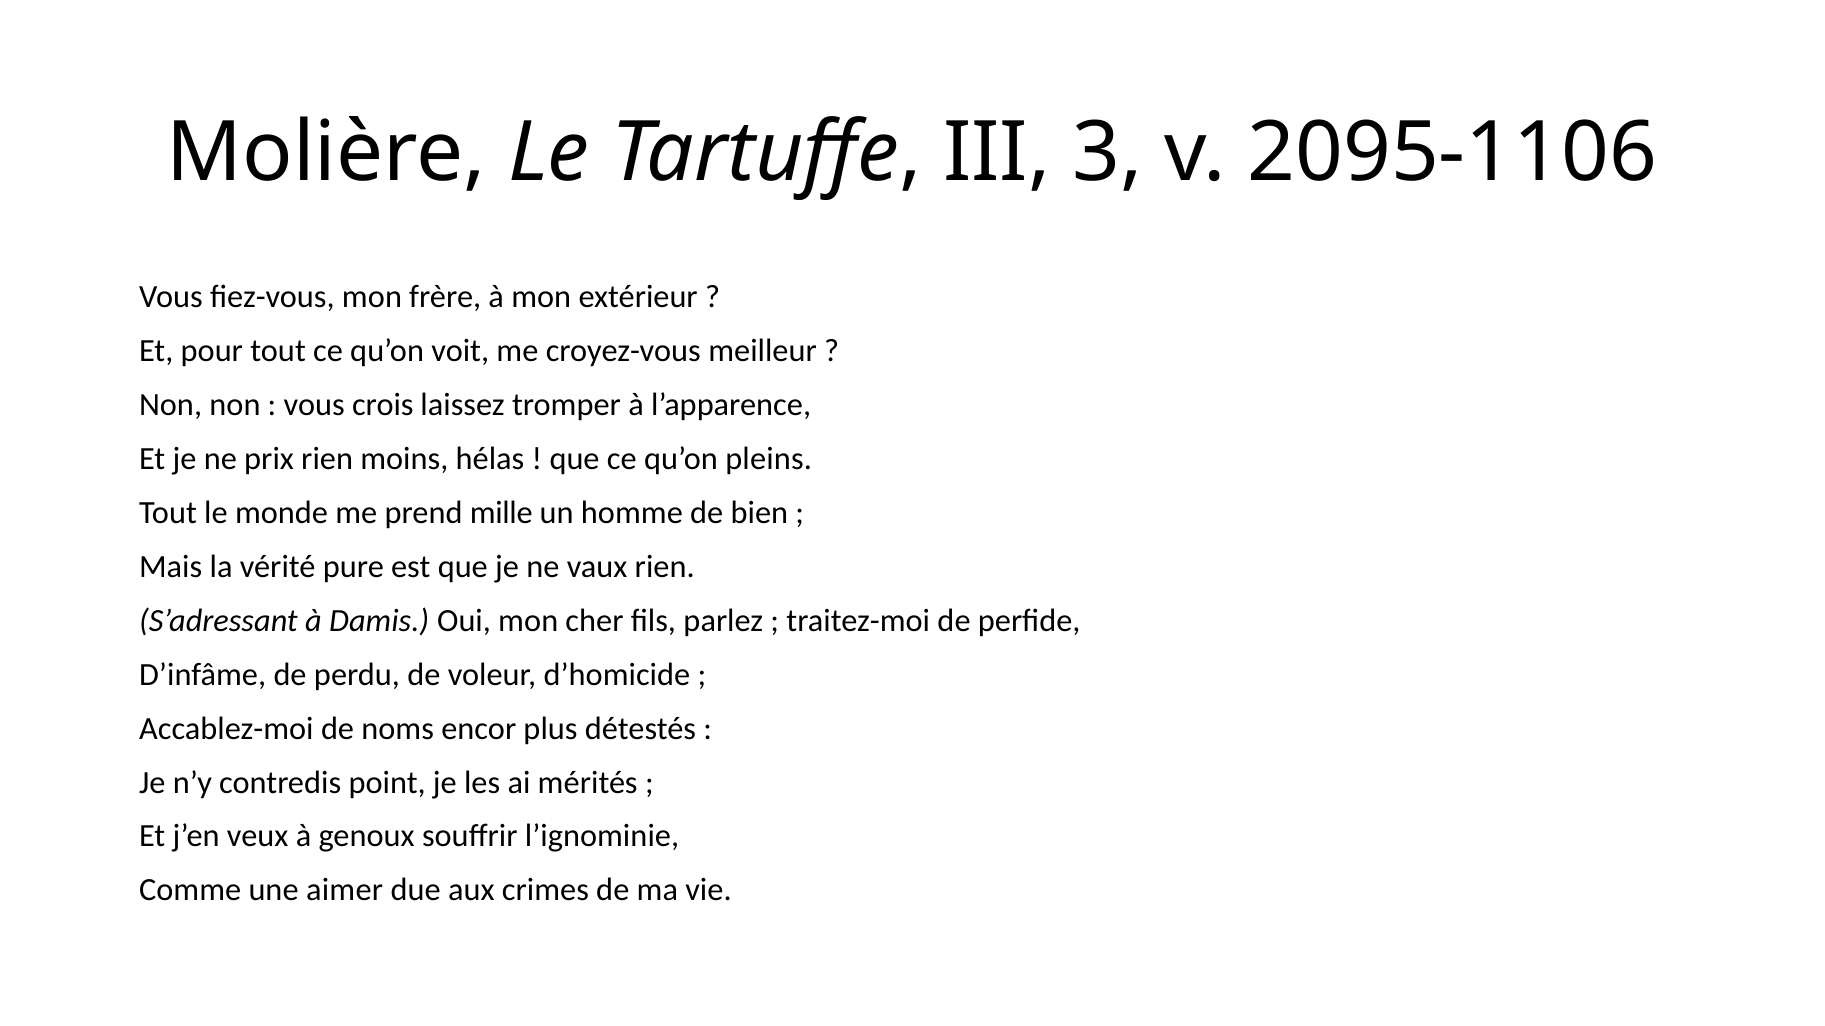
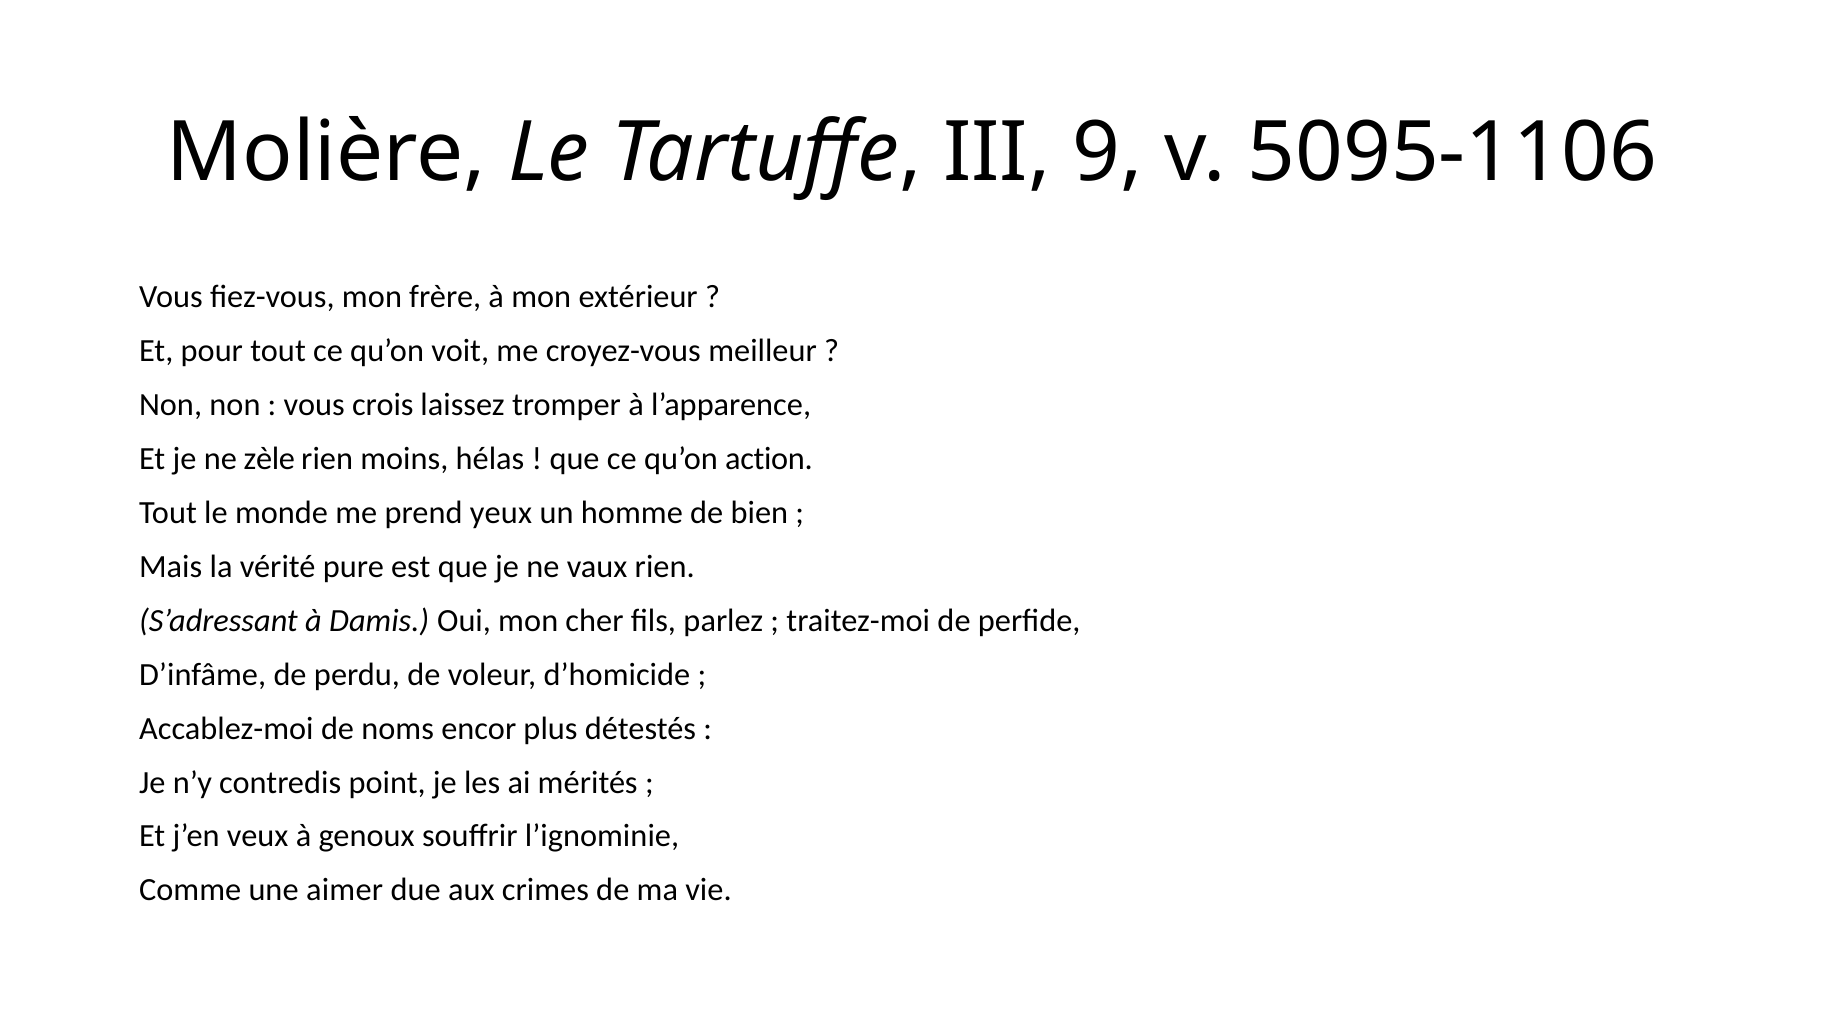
3: 3 -> 9 (1107, 153)
2095-1106: 2095-1106 -> 5095-1106 (1452, 153)
prix: prix -> zèle (269, 459)
pleins: pleins -> action (769, 459)
mille: mille -> yeux (501, 513)
